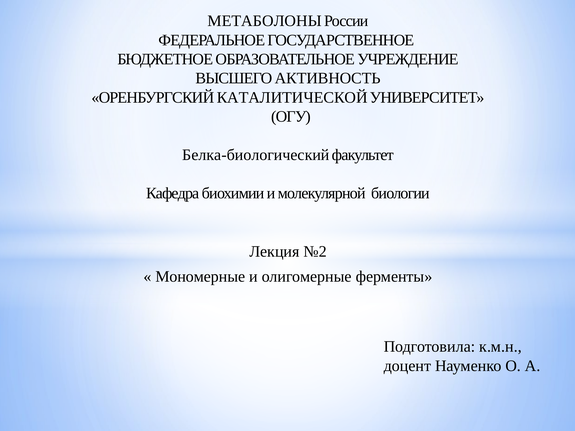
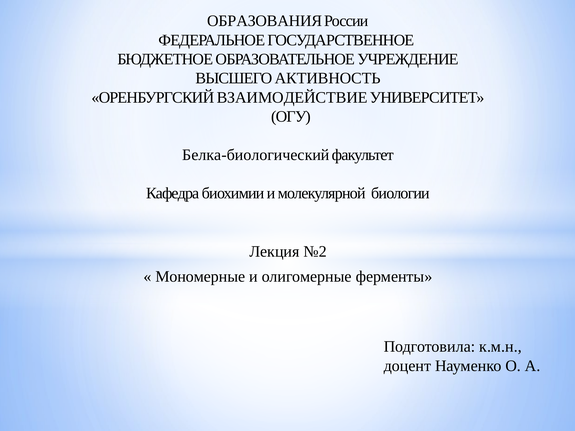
МЕТАБОЛОНЫ: МЕТАБОЛОНЫ -> ОБРАЗОВАНИЯ (265, 21)
КАТАЛИТИЧЕСКОЙ: КАТАЛИТИЧЕСКОЙ -> ВЗАИМОДЕЙСТВИЕ (292, 98)
